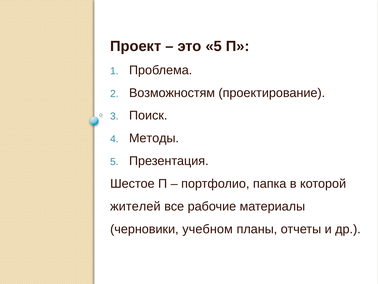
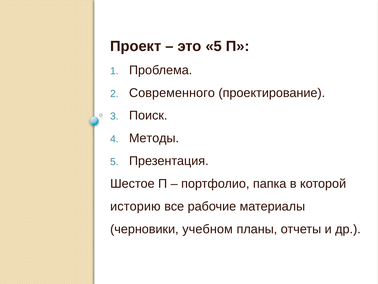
Возможностям: Возможностям -> Современного (172, 93)
жителей: жителей -> историю (135, 206)
